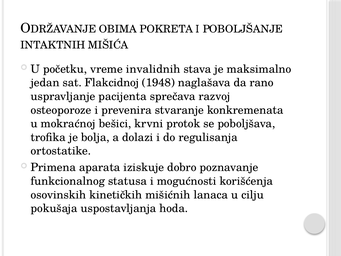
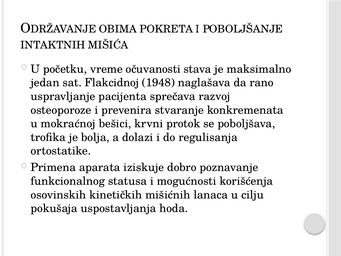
invalidnih: invalidnih -> očuvanosti (153, 69)
